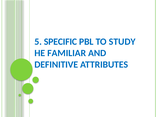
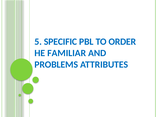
STUDY: STUDY -> ORDER (122, 42)
DEFINITIVE: DEFINITIVE -> PROBLEMS (56, 65)
